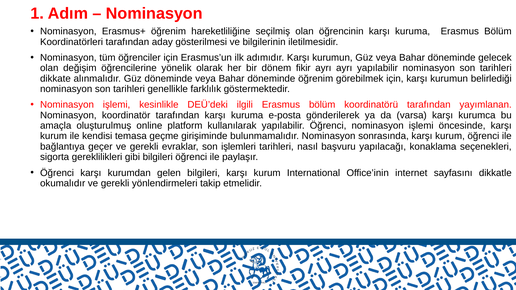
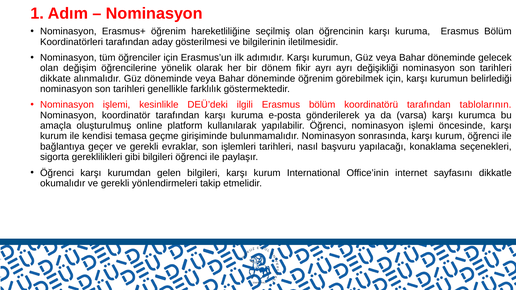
ayrı yapılabilir: yapılabilir -> değişikliği (378, 68)
yayımlanan: yayımlanan -> tablolarının (486, 105)
